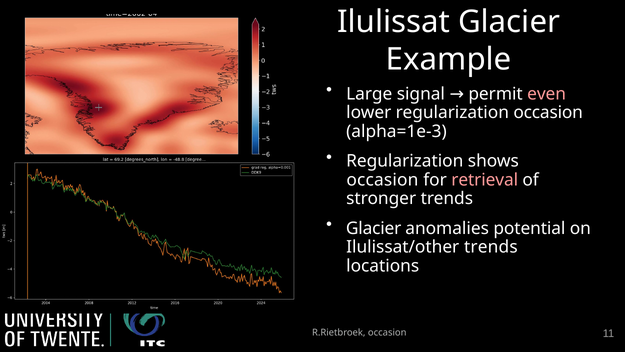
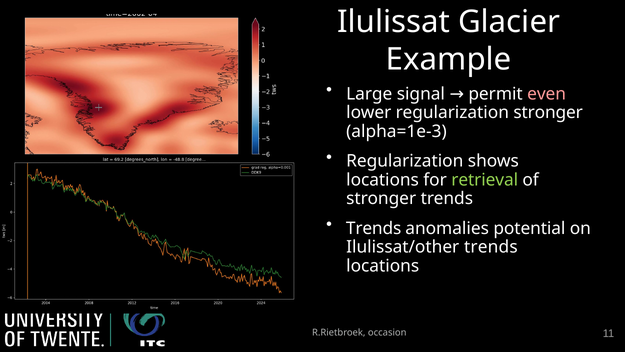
regularization occasion: occasion -> stronger (548, 113)
occasion: occasion -> locations (383, 180)
retrieval colour: pink -> light green (485, 180)
Glacier: Glacier -> Trends (374, 228)
